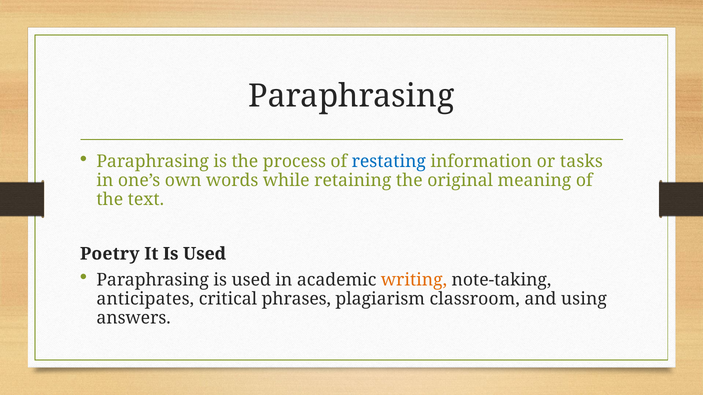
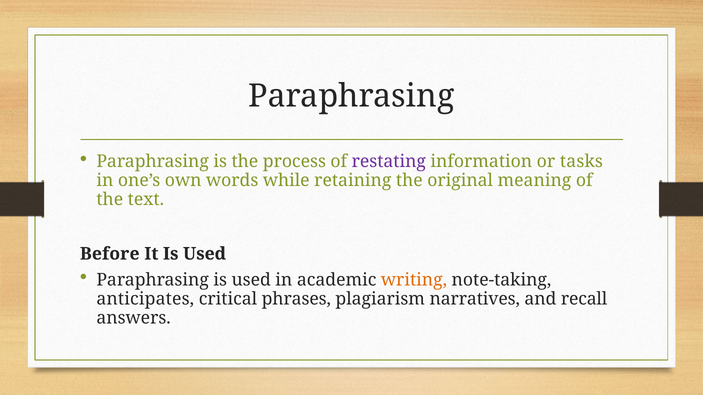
restating colour: blue -> purple (389, 162)
Poetry: Poetry -> Before (110, 254)
classroom: classroom -> narratives (475, 299)
using: using -> recall (584, 299)
